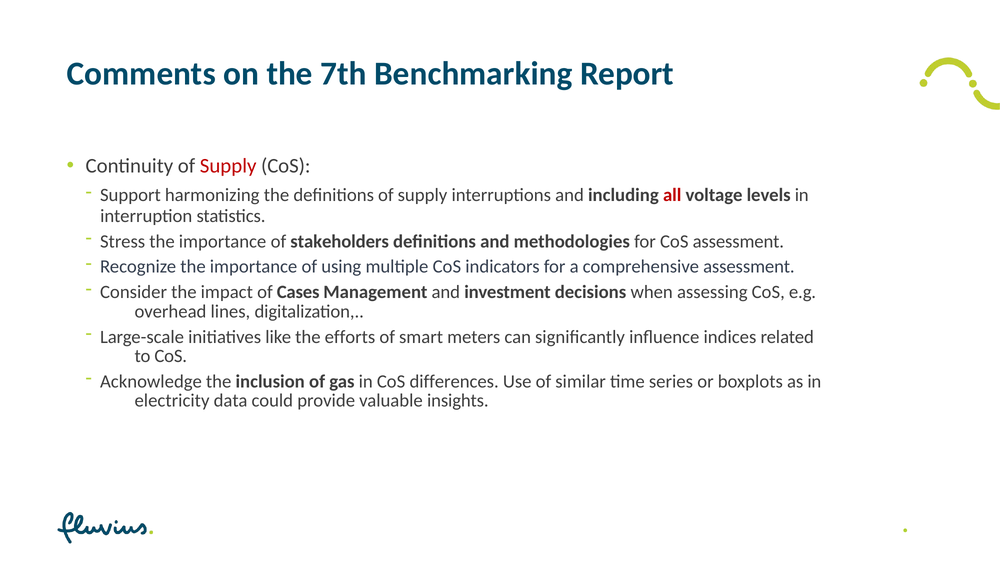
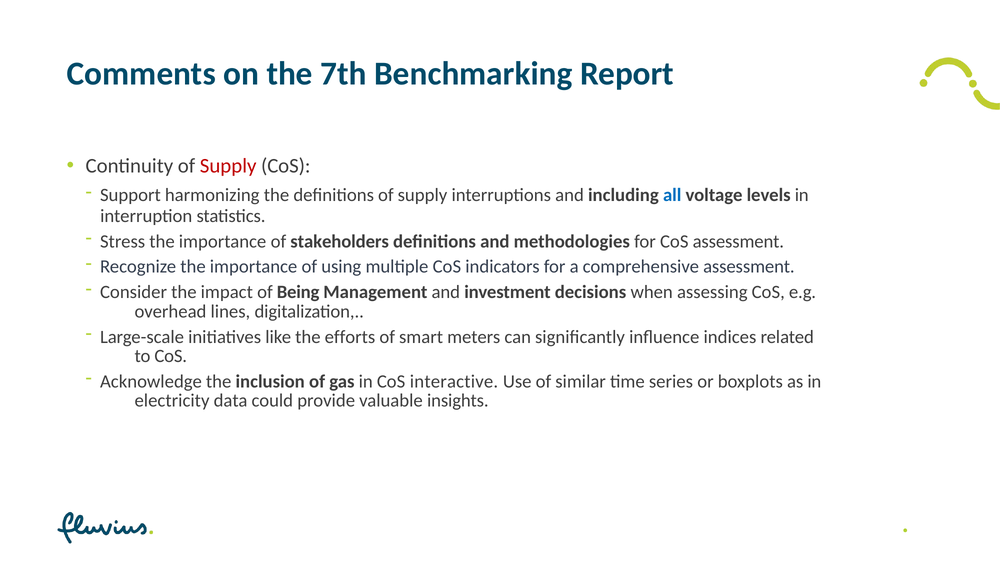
all colour: red -> blue (672, 195)
Cases: Cases -> Being (298, 292)
differences: differences -> interactive (454, 381)
